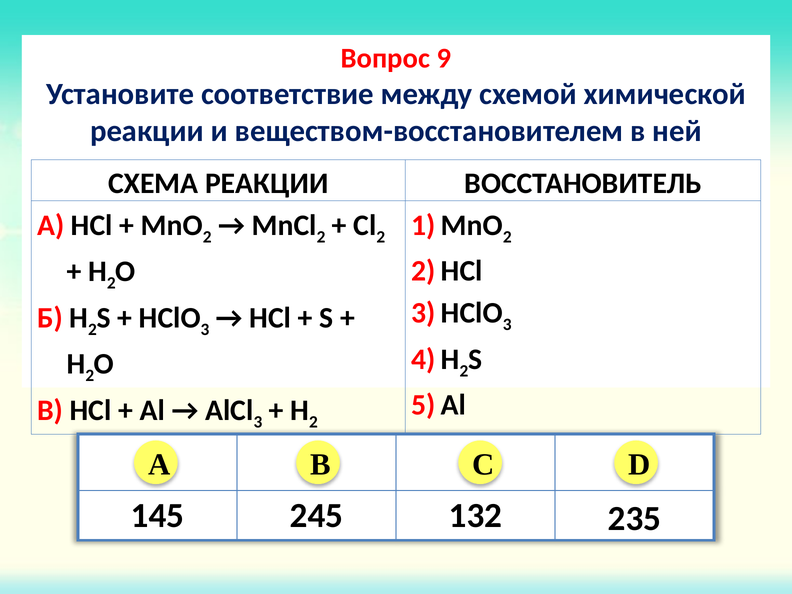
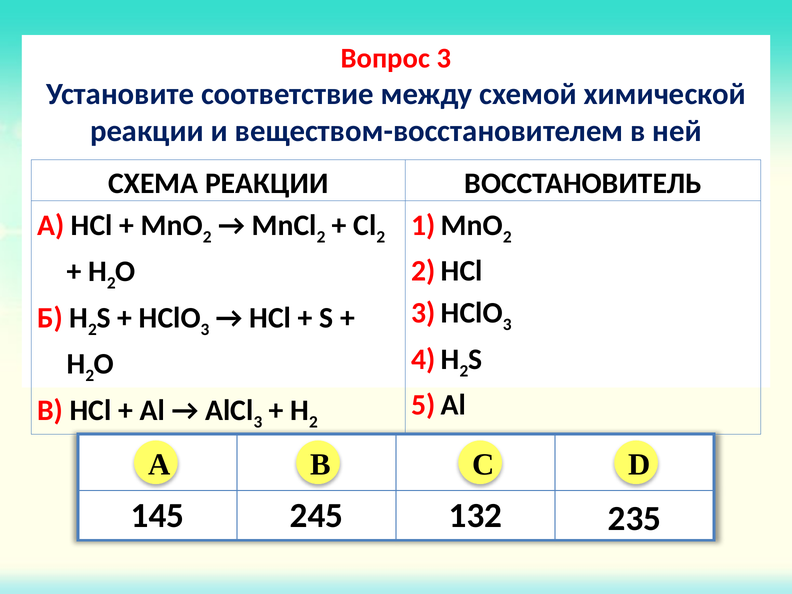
Вопрос 9: 9 -> 3 (444, 58)
